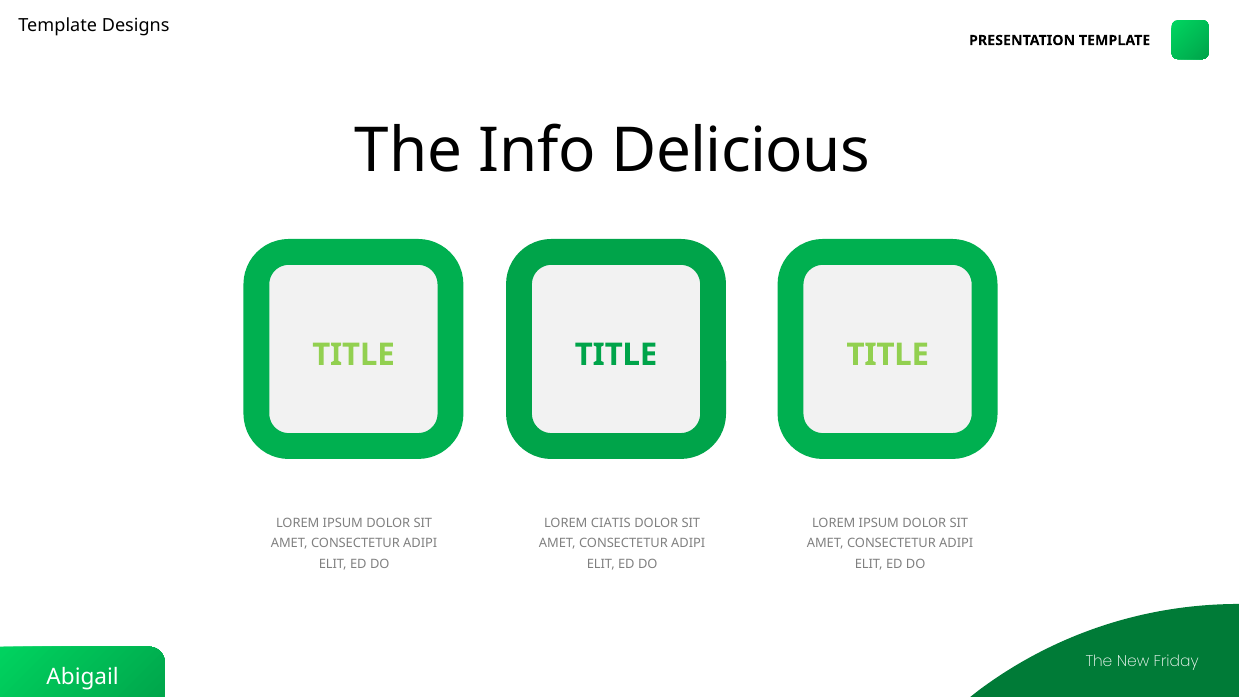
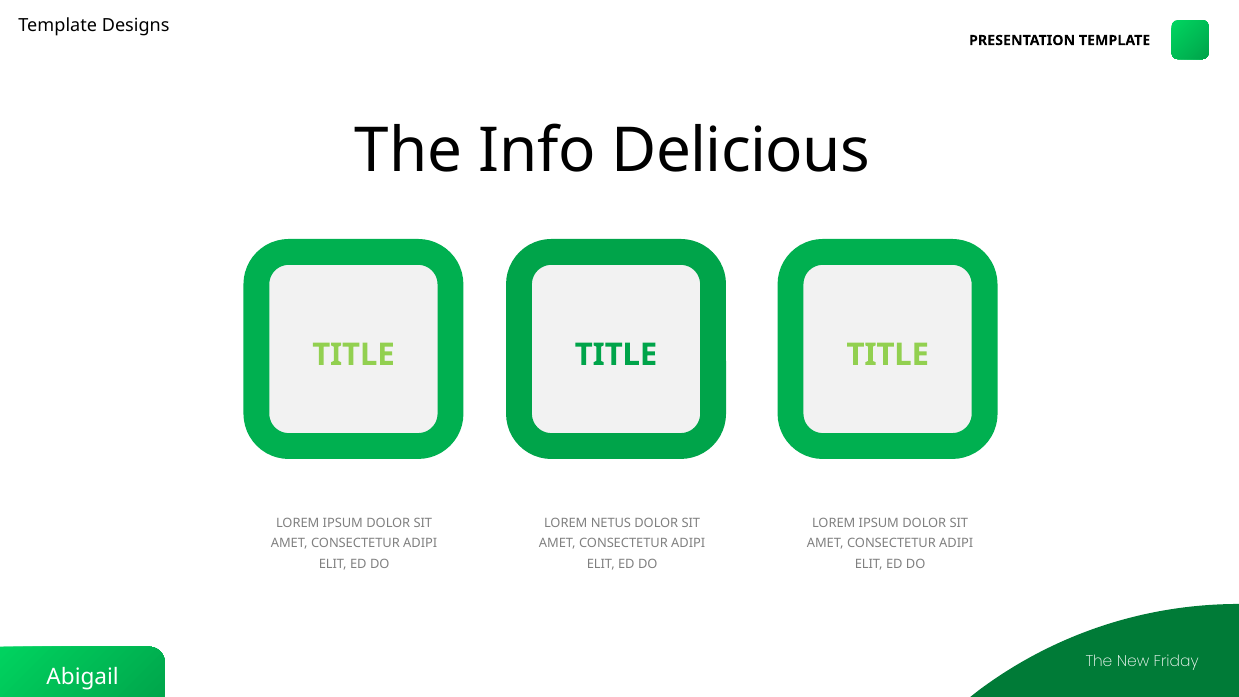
CIATIS: CIATIS -> NETUS (611, 523)
